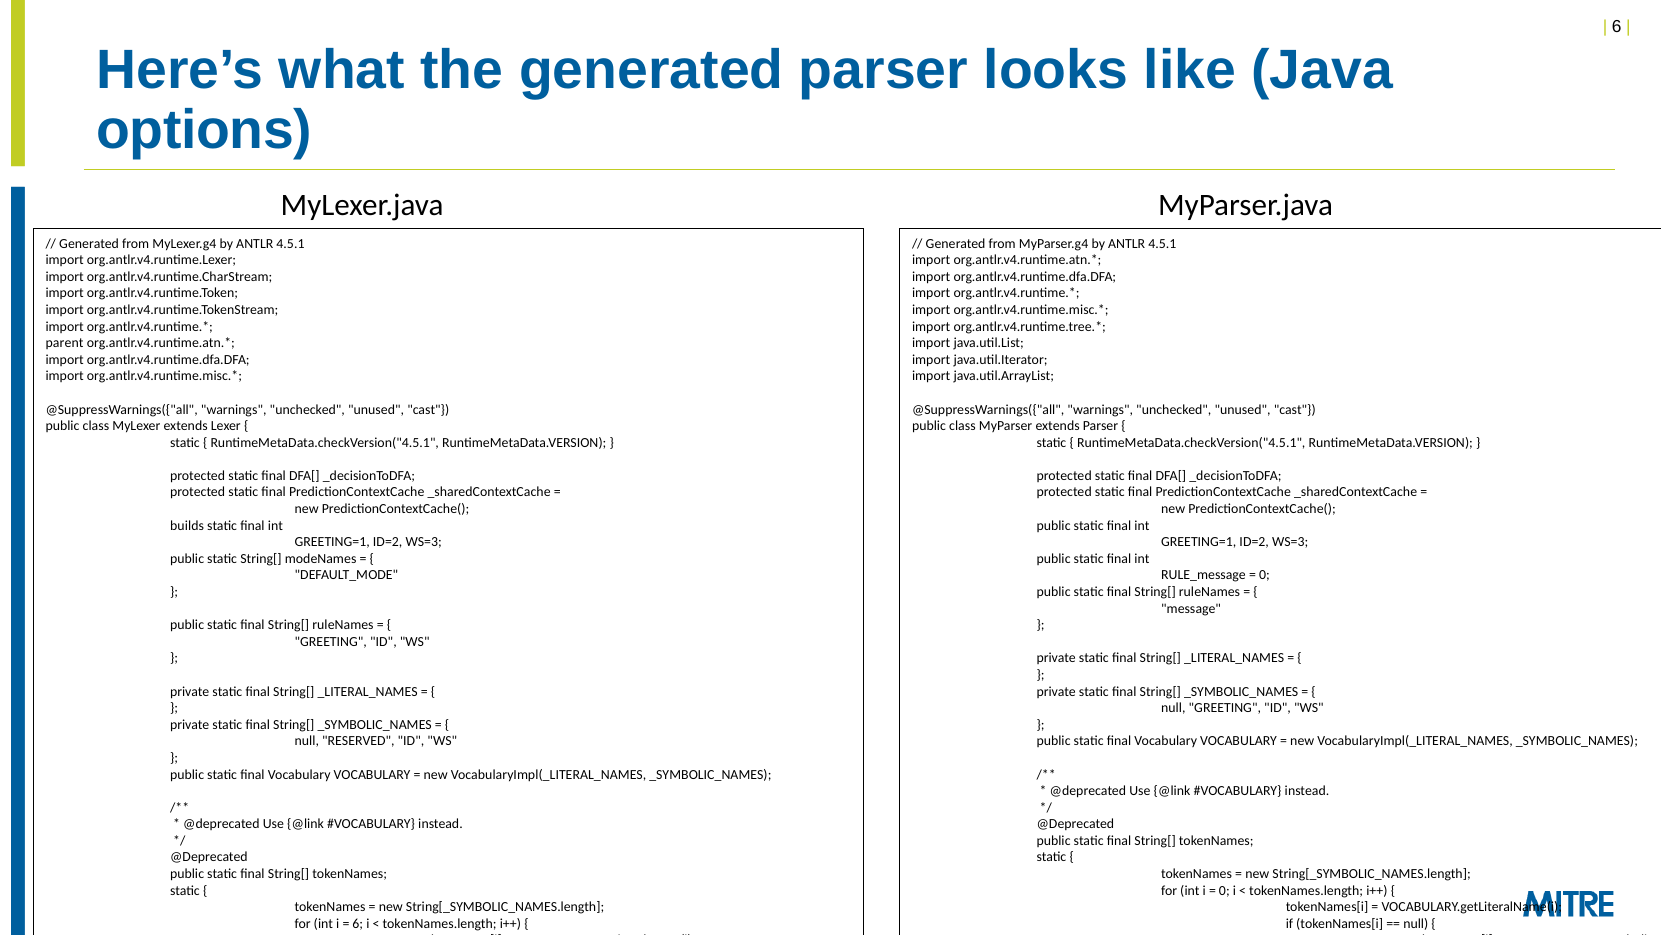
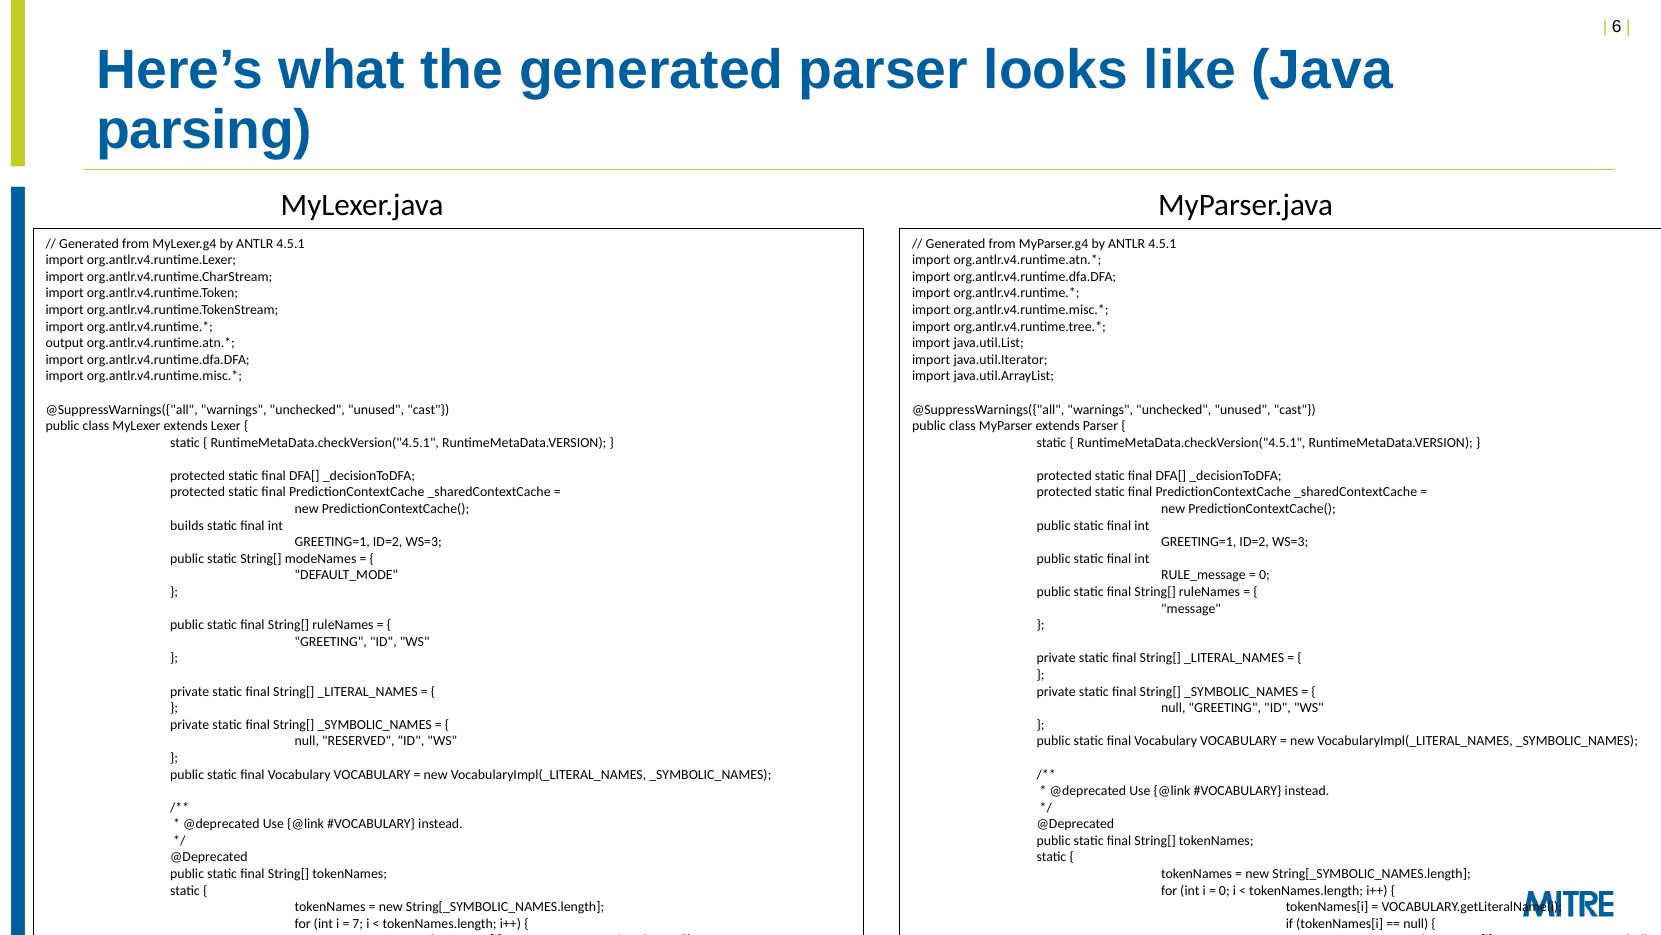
options: options -> parsing (204, 130)
parent: parent -> output (65, 343)
6: 6 -> 7 (358, 923)
